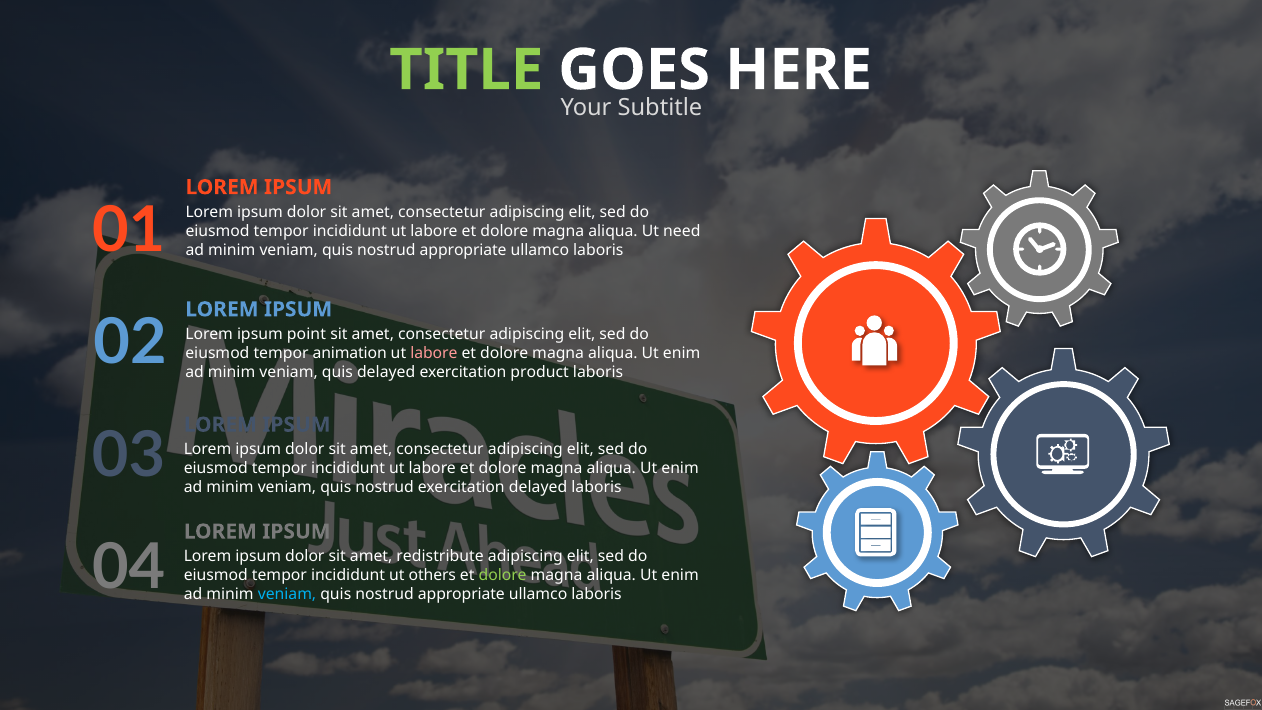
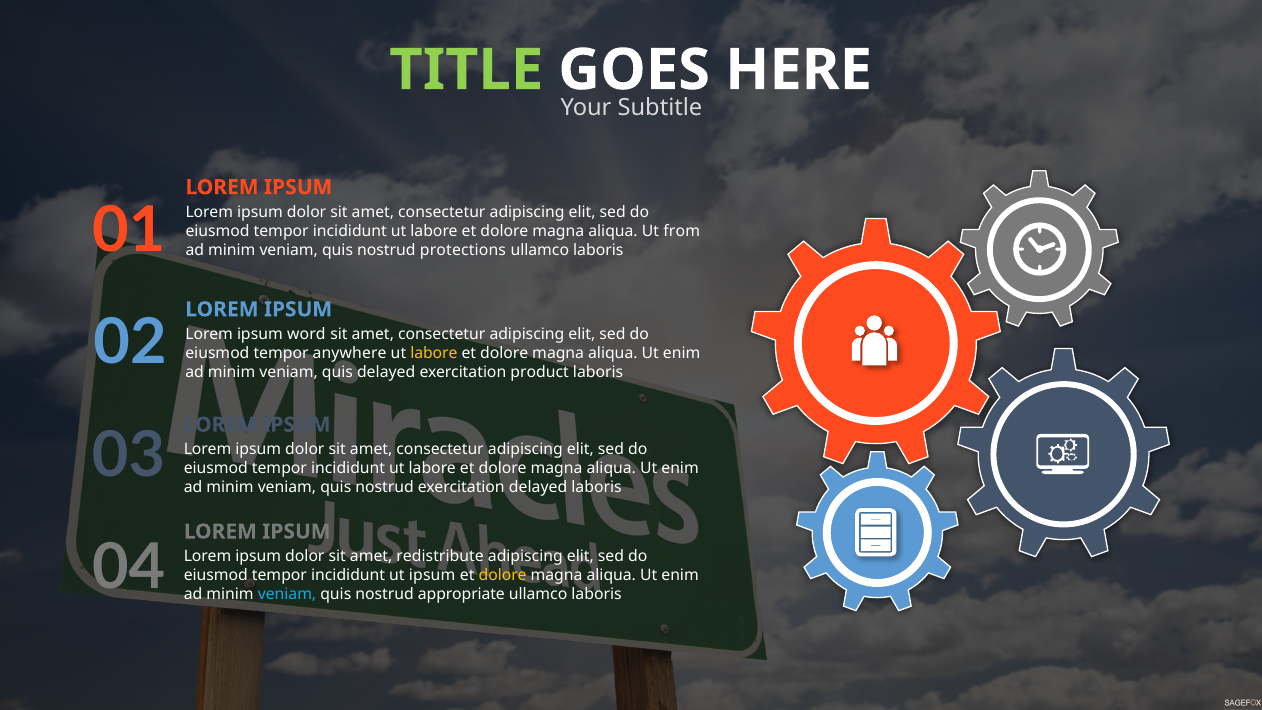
need: need -> from (682, 231)
appropriate: appropriate -> protections (463, 250)
point: point -> word (306, 334)
animation: animation -> anywhere (350, 353)
labore colour: pink -> yellow (434, 353)
ut others: others -> ipsum (432, 575)
dolore colour: light green -> yellow (503, 575)
